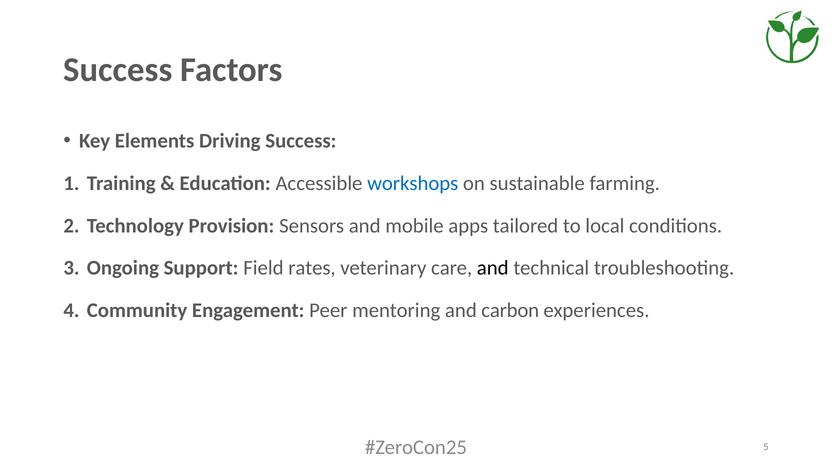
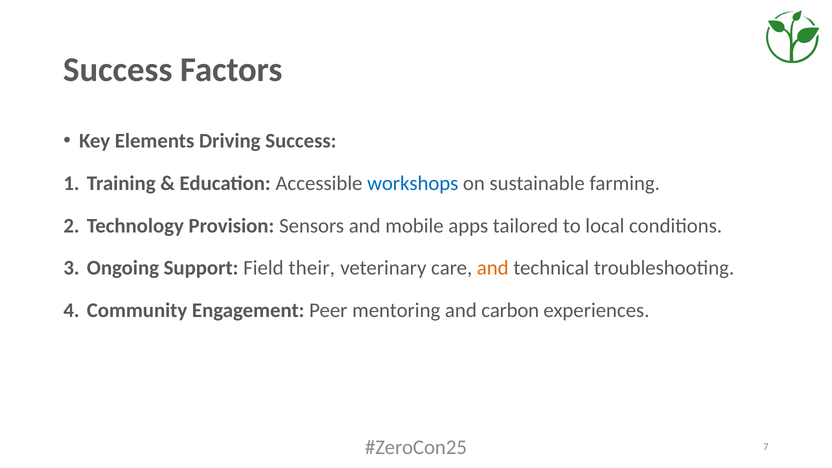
rates: rates -> their (312, 268)
and colour: black -> orange (493, 268)
5: 5 -> 7 (766, 447)
